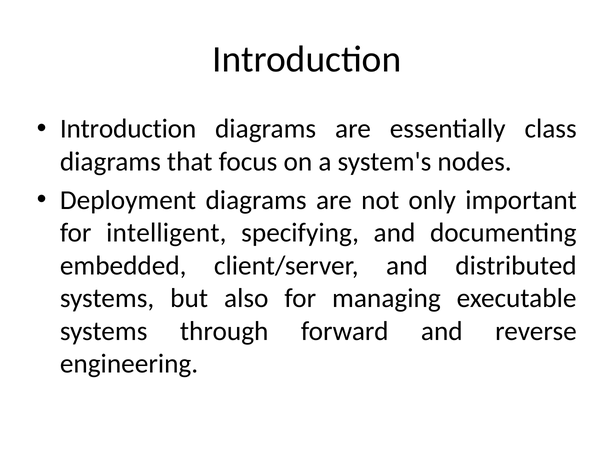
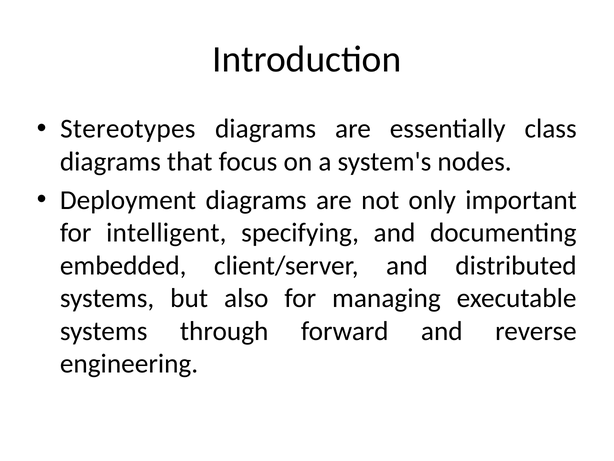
Introduction: Introduction -> Stereotypes (128, 129)
